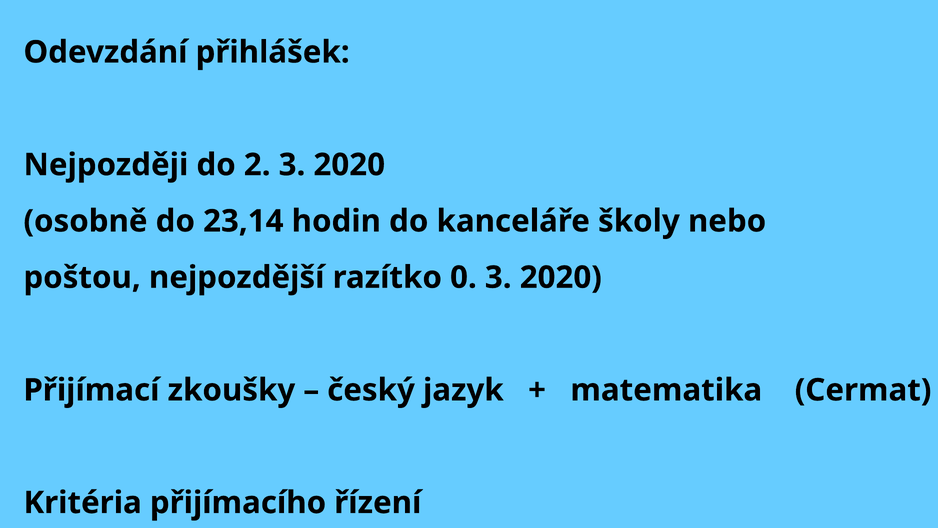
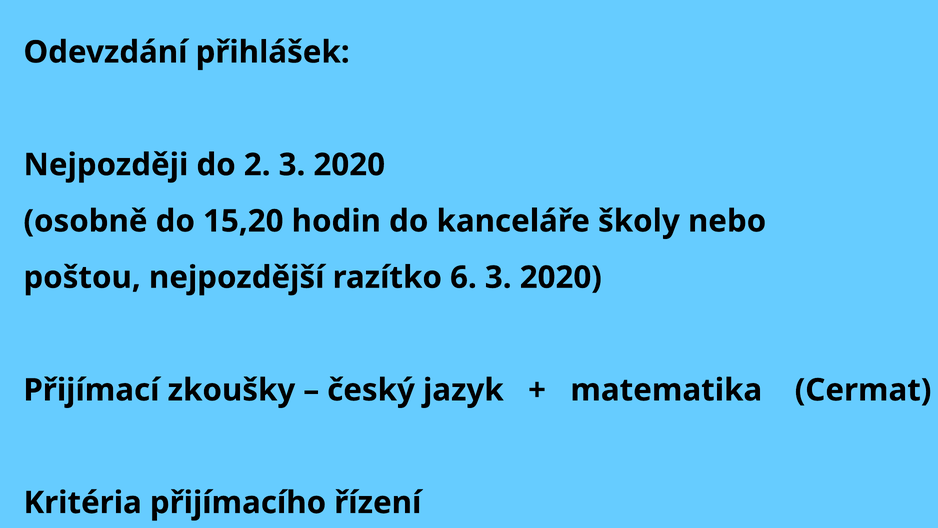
23,14: 23,14 -> 15,20 (243, 221)
0: 0 -> 6 (463, 277)
